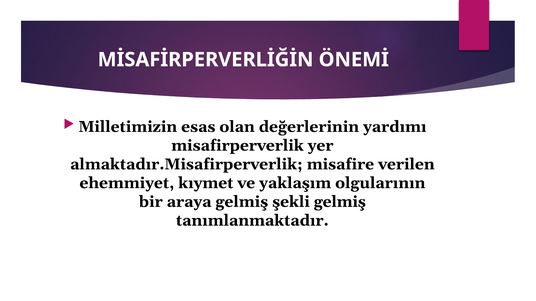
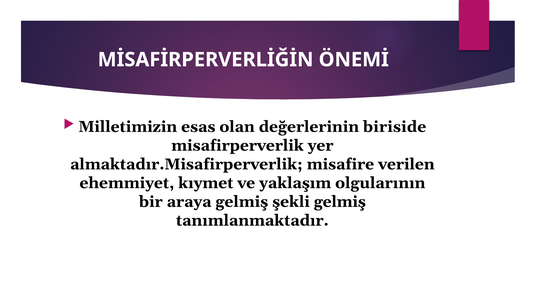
yardımı: yardımı -> biriside (395, 127)
